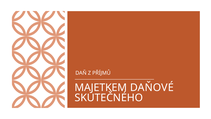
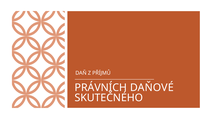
MAJETKEM: MAJETKEM -> PRÁVNÍCH (101, 87)
